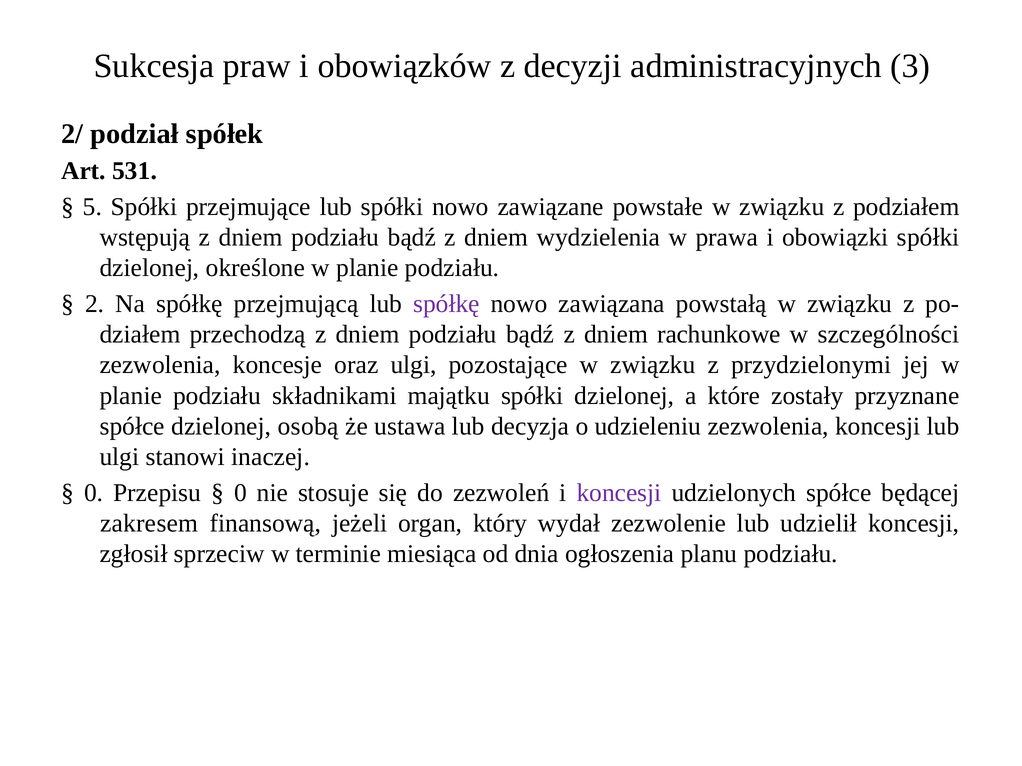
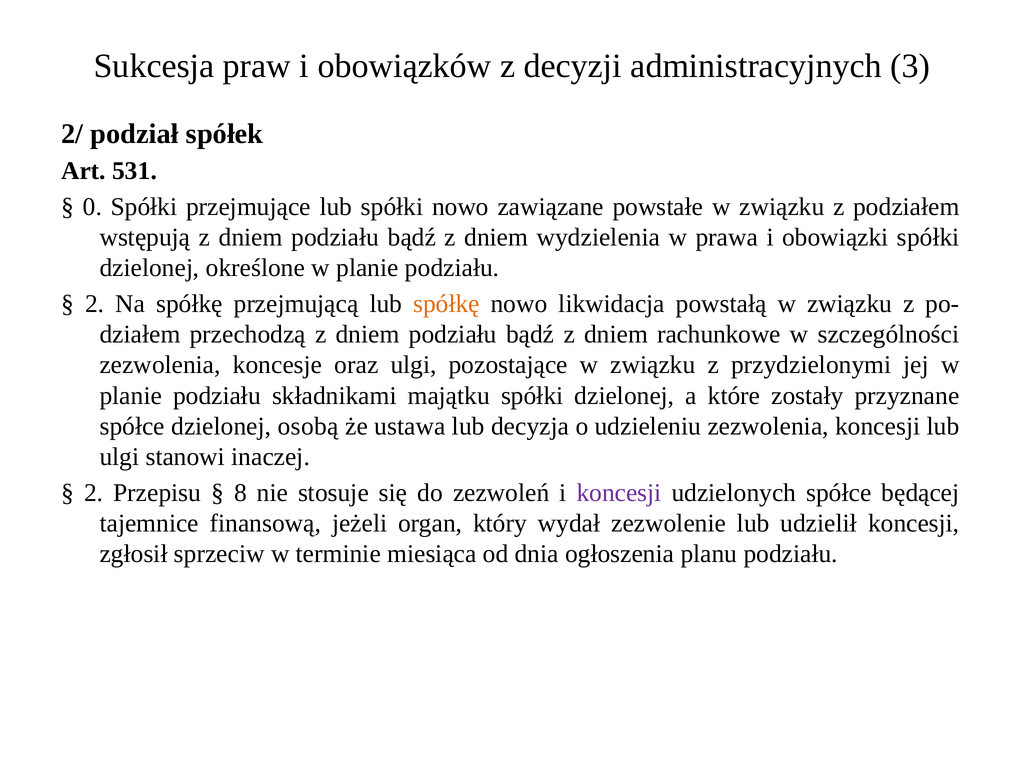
5: 5 -> 0 (92, 207)
spółkę colour: purple -> orange (446, 304)
zawiązana: zawiązana -> likwidacja (612, 304)
0: 0 -> 2 (94, 493)
0: 0 -> 8 (240, 493)
zakresem: zakresem -> tajemnice (149, 524)
